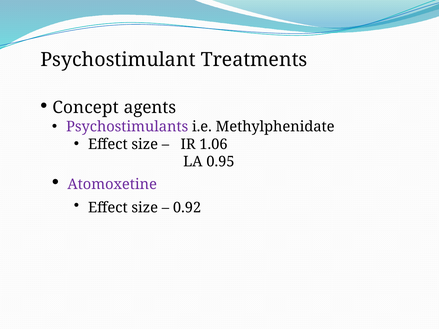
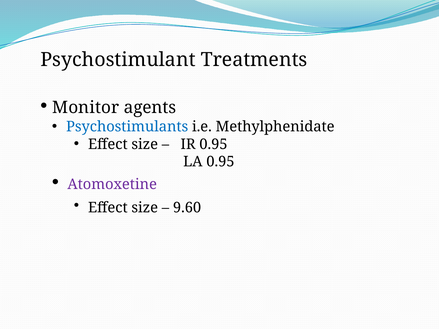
Concept: Concept -> Monitor (86, 107)
Psychostimulants colour: purple -> blue (127, 127)
IR 1.06: 1.06 -> 0.95 (213, 144)
0.92: 0.92 -> 9.60 (187, 208)
